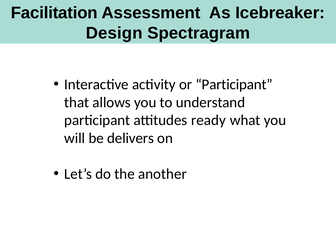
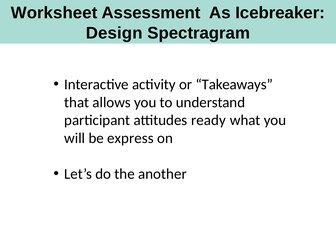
Facilitation: Facilitation -> Worksheet (54, 13)
or Participant: Participant -> Takeaways (234, 84)
delivers: delivers -> express (130, 138)
